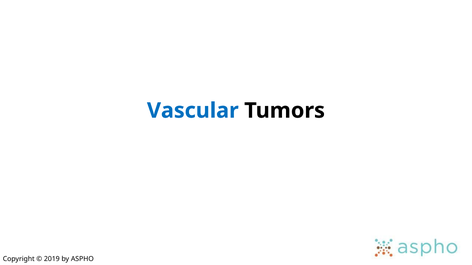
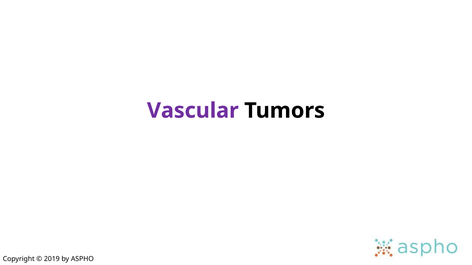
Vascular colour: blue -> purple (193, 111)
